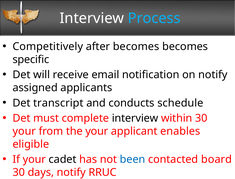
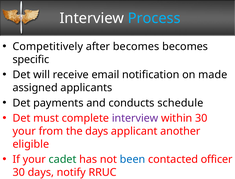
on notify: notify -> made (213, 75)
transcript: transcript -> payments (58, 103)
interview colour: black -> purple (135, 118)
the your: your -> days (97, 131)
enables: enables -> another (180, 131)
cadet colour: black -> green (63, 159)
board: board -> officer (217, 159)
